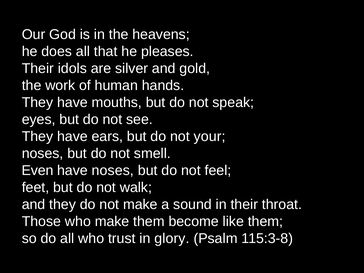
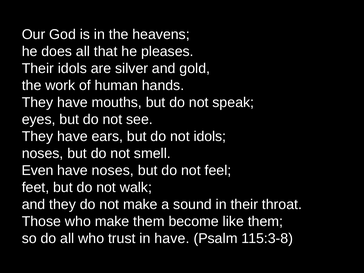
not your: your -> idols (210, 136)
in glory: glory -> have (172, 238)
